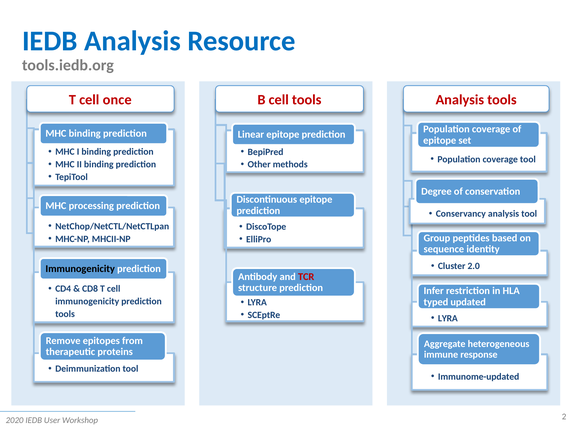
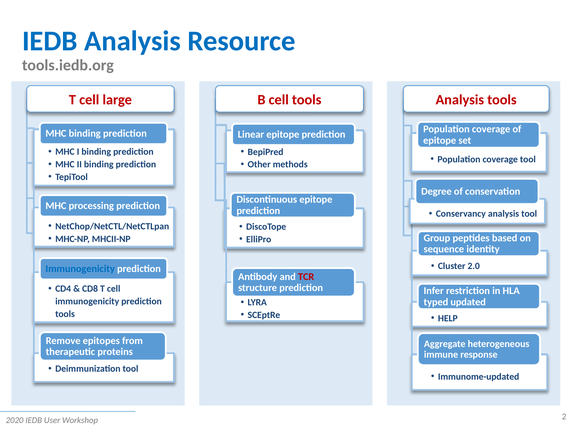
once: once -> large (117, 100)
Immunogenicity colour: black -> blue (80, 269)
LYRA: LYRA -> HELP (448, 318)
